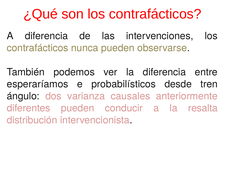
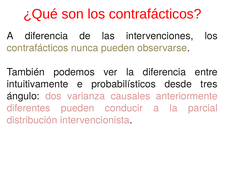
esperaríamos: esperaríamos -> intuitivamente (38, 84)
tren: tren -> tres (209, 84)
resalta: resalta -> parcial (203, 108)
